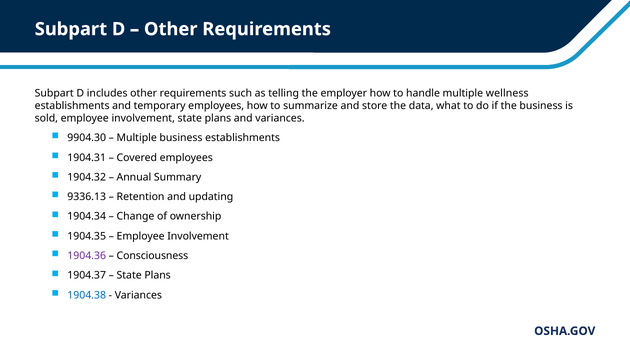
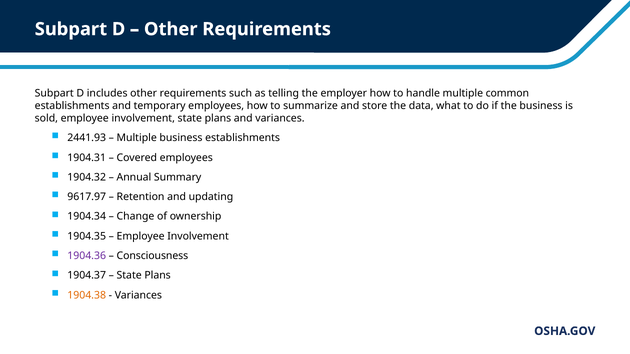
wellness: wellness -> common (507, 93)
9904.30: 9904.30 -> 2441.93 (87, 138)
9336.13: 9336.13 -> 9617.97 (87, 197)
1904.38 colour: blue -> orange (87, 295)
